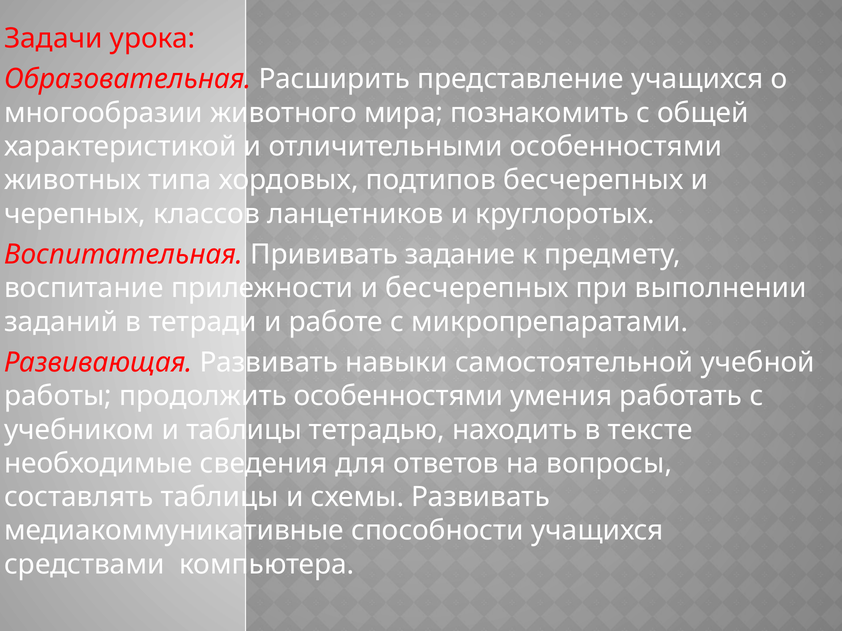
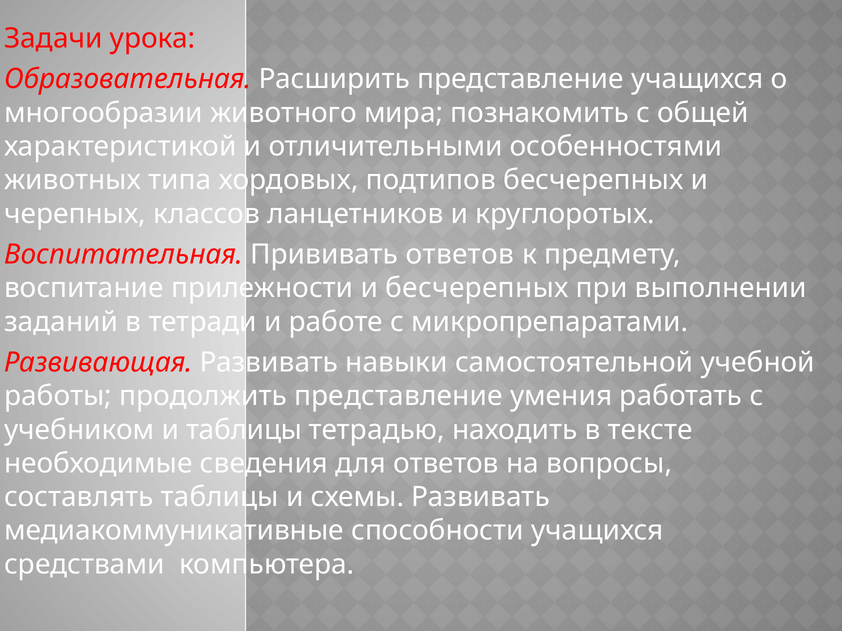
Прививать задание: задание -> ответов (460, 255)
продолжить особенностями: особенностями -> представление (398, 396)
